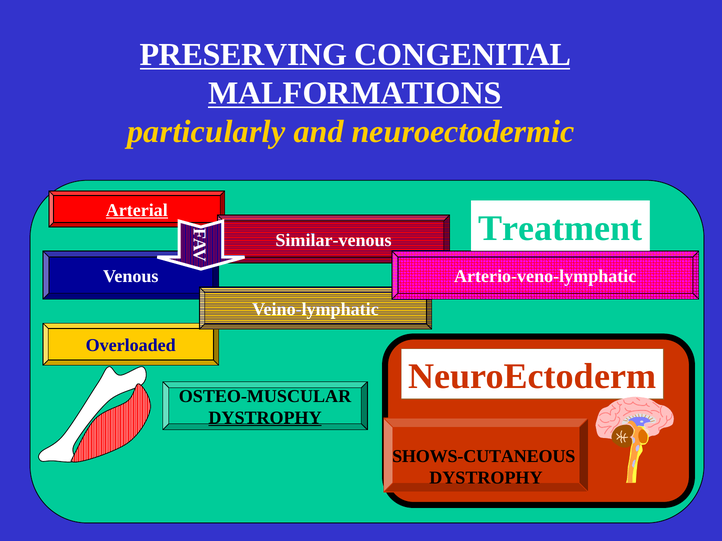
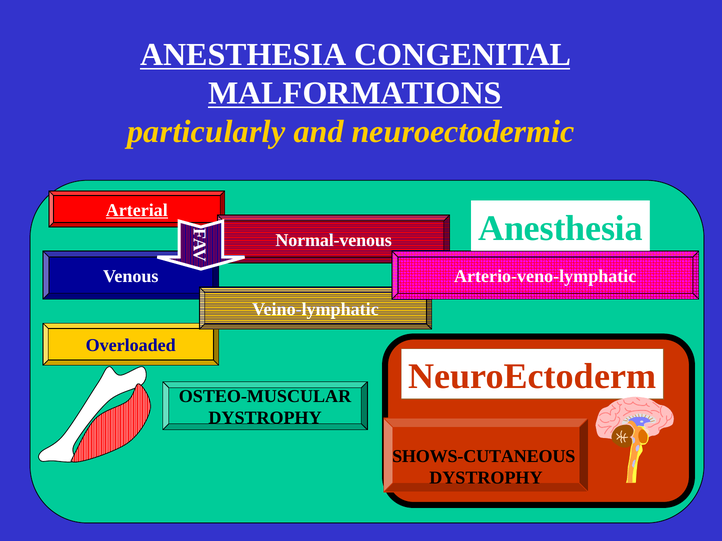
PRESERVING: PRESERVING -> ANESTHESIA (243, 55)
Treatment: Treatment -> Anesthesia (560, 228)
Similar-venous: Similar-venous -> Normal-venous (334, 241)
DYSTROPHY underline: present -> none (265, 418)
